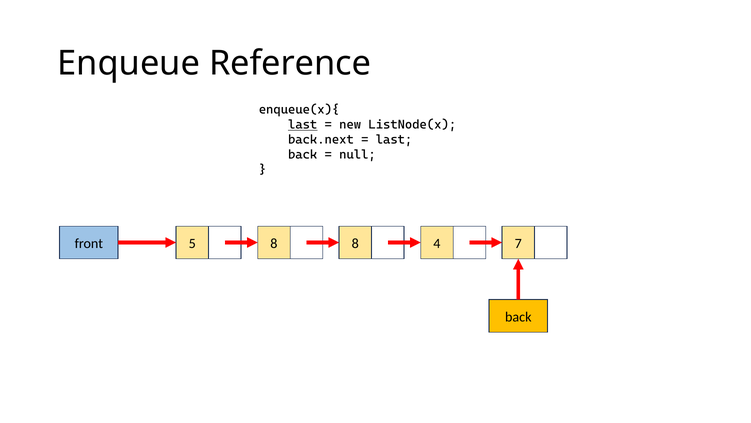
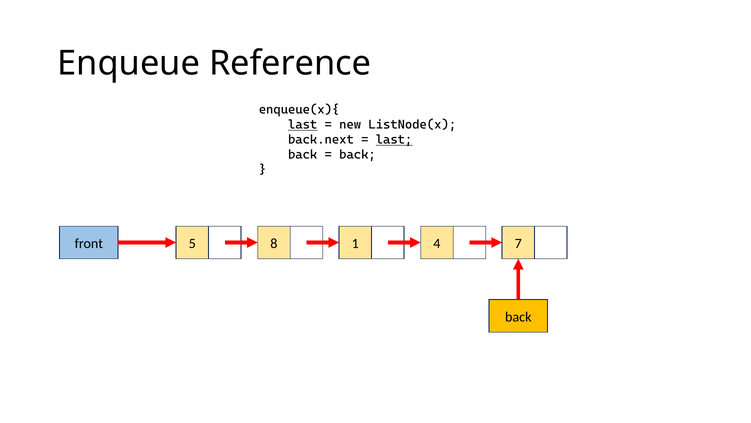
last underline: none -> present (394, 140)
null: null -> back (358, 155)
8 8: 8 -> 1 (355, 243)
